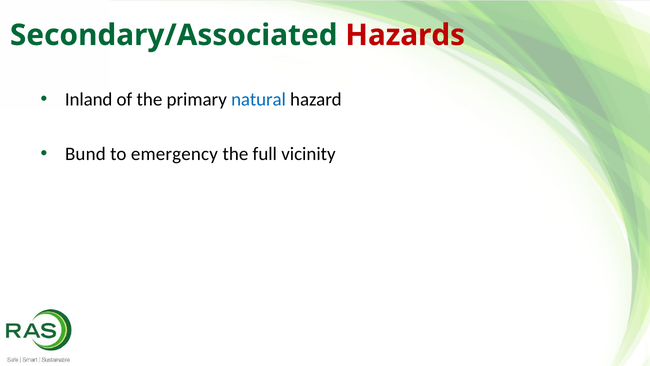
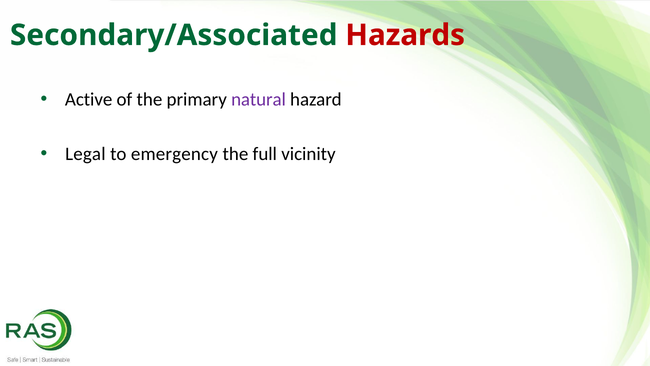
Inland: Inland -> Active (89, 99)
natural colour: blue -> purple (259, 99)
Bund: Bund -> Legal (85, 154)
